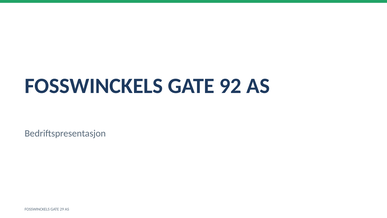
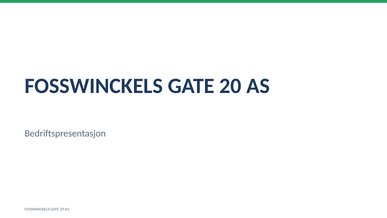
92: 92 -> 20 (230, 86)
